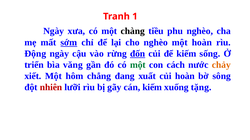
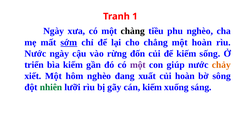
cho nghèo: nghèo -> chẳng (156, 43)
Động: Động -> Nước (35, 54)
đốn underline: present -> none (138, 54)
bìa văng: văng -> kiếm (73, 65)
một colour: green -> purple (138, 65)
cách: cách -> giúp (176, 65)
hôm chẳng: chẳng -> nghèo (99, 76)
nhiên colour: red -> green (51, 88)
tặng: tặng -> sáng (201, 88)
